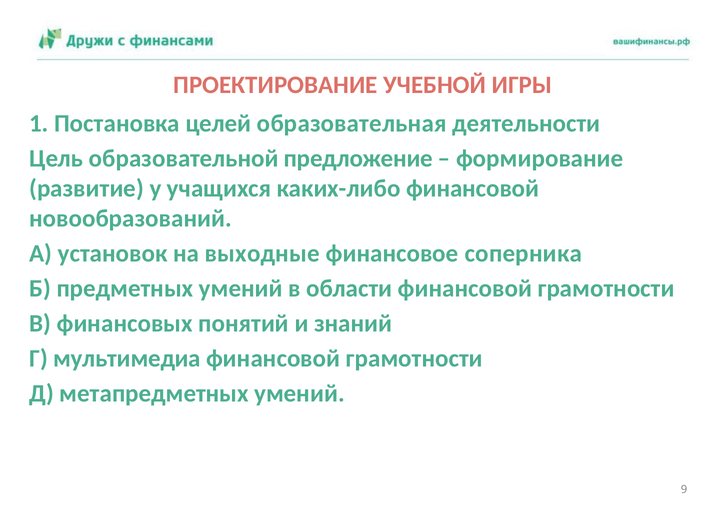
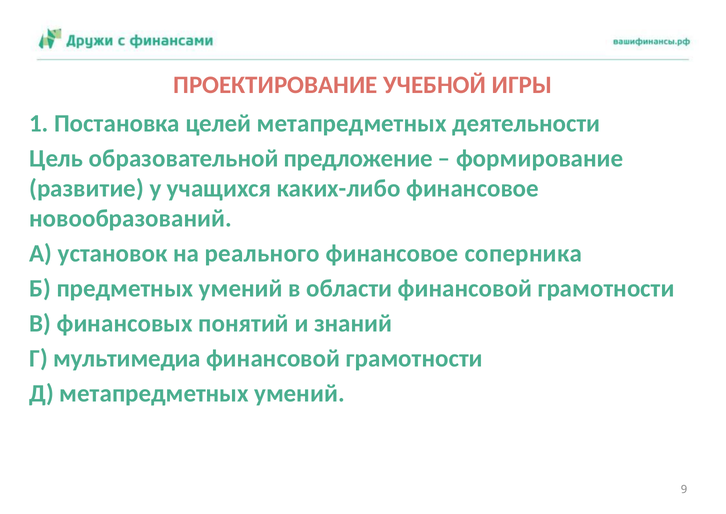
целей образовательная: образовательная -> метапредметных (352, 123)
каких-либо финансовой: финансовой -> финансовое (473, 188)
выходные: выходные -> реального (262, 253)
